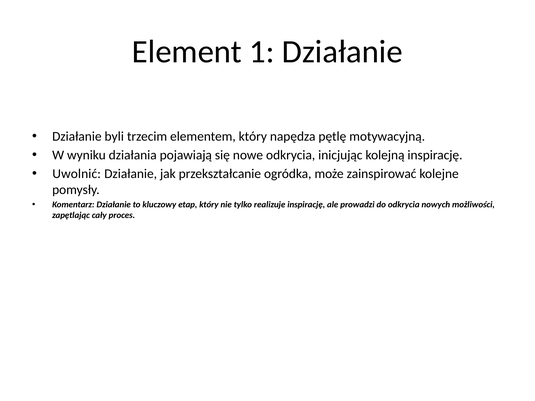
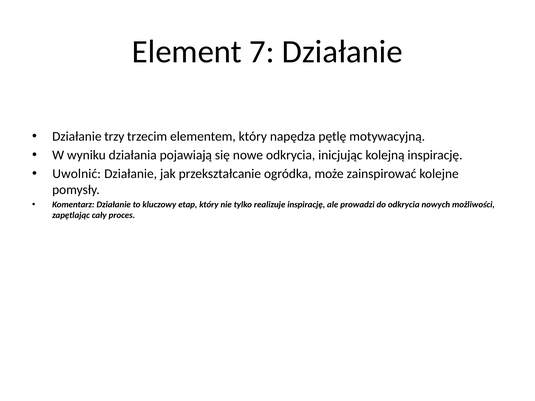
1: 1 -> 7 (262, 52)
byli: byli -> trzy (114, 136)
